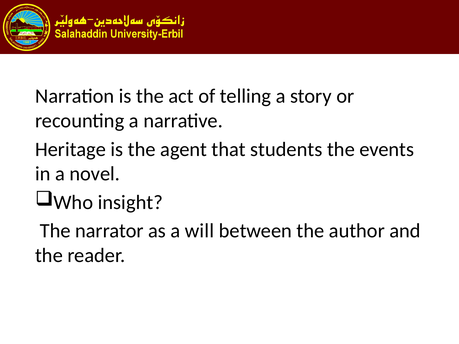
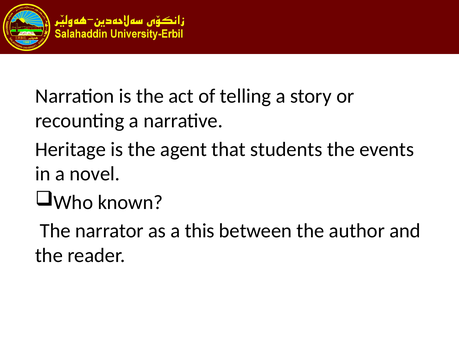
insight: insight -> known (130, 202)
will: will -> this (200, 231)
